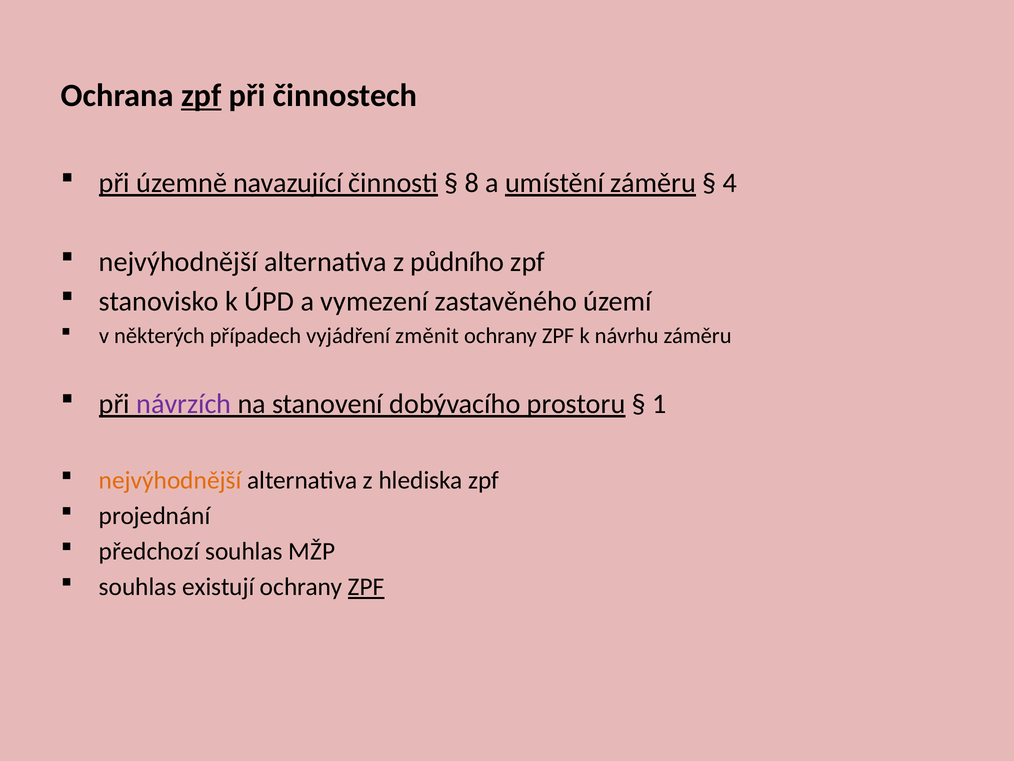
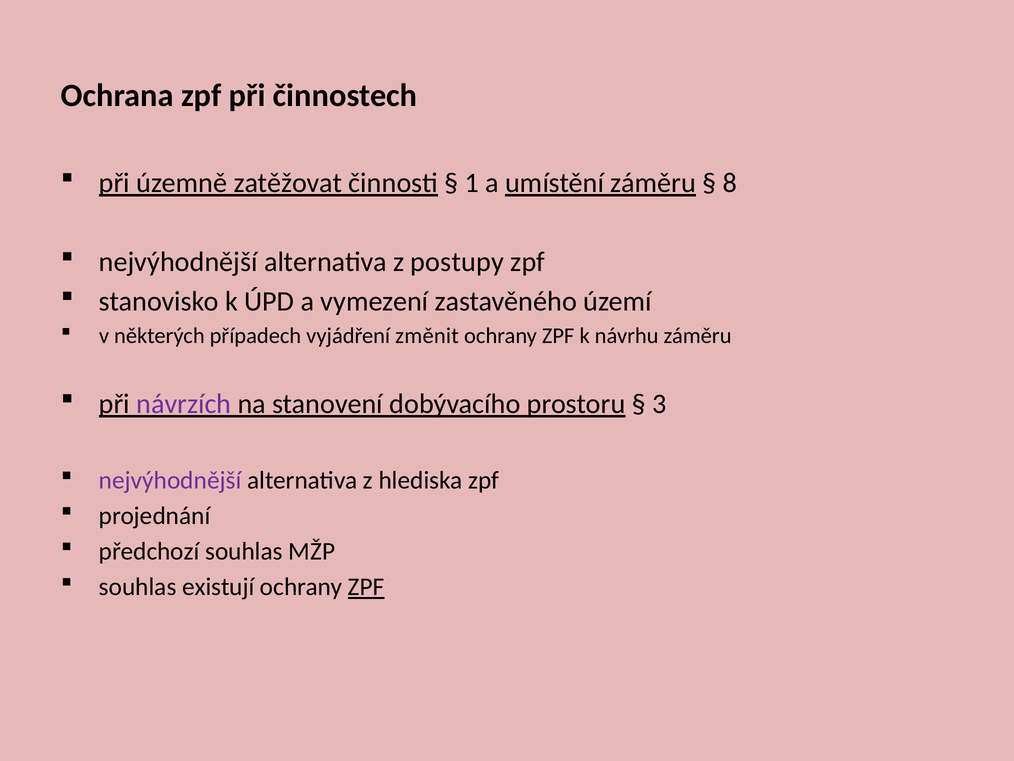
zpf underline: present -> none (201, 96)
navazující: navazující -> zatěžovat (288, 183)
8: 8 -> 1 (472, 183)
4: 4 -> 8 (730, 183)
půdního: půdního -> postupy (457, 262)
1: 1 -> 3 (659, 404)
nejvýhodnější colour: orange -> purple (170, 480)
